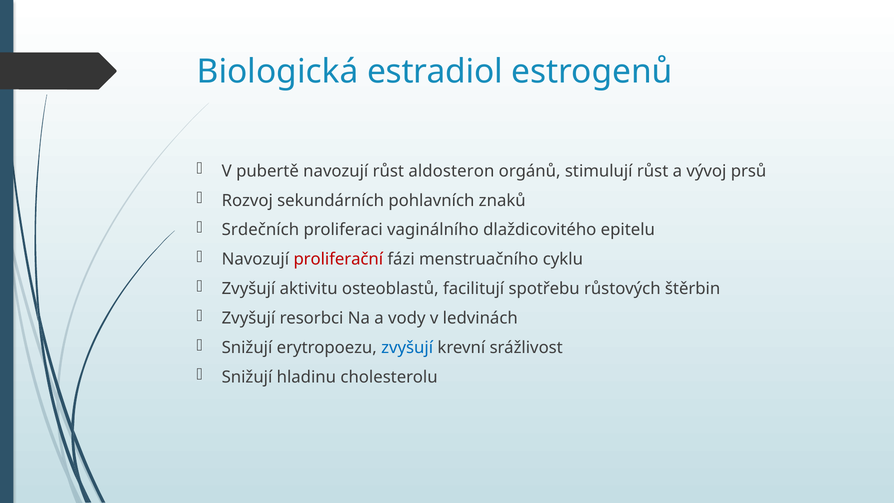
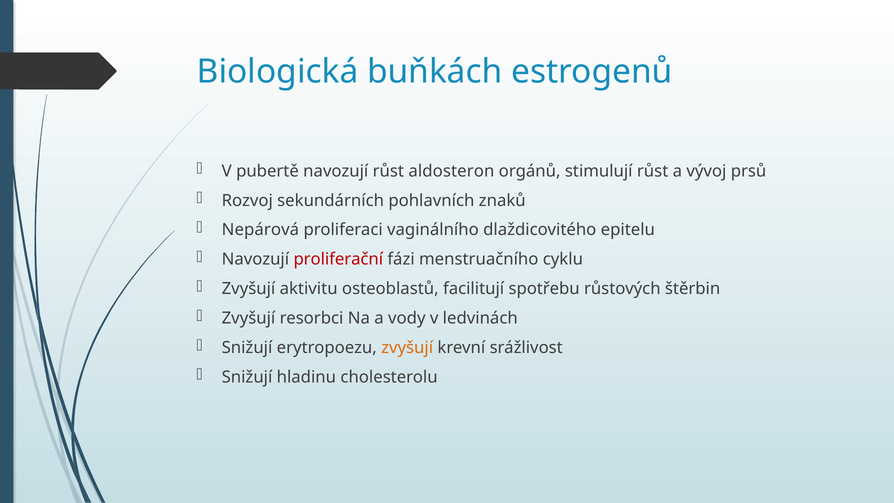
estradiol: estradiol -> buňkách (435, 72)
Srdečních: Srdečních -> Nepárová (260, 230)
zvyšují colour: blue -> orange (407, 348)
